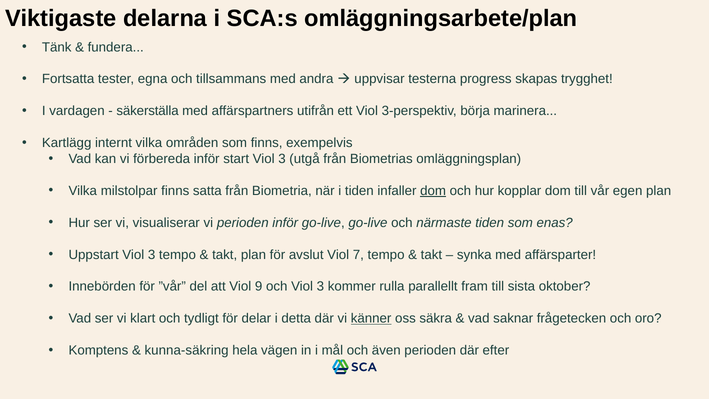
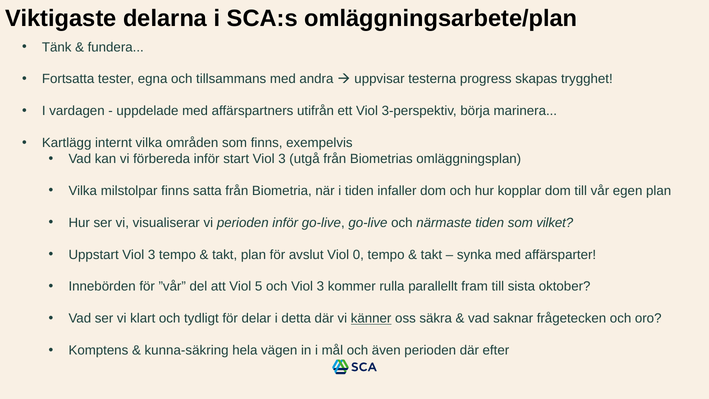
säkerställa: säkerställa -> uppdelade (147, 111)
dom underline: present -> none (433, 191)
enas: enas -> vilket (555, 223)
7: 7 -> 0 (358, 255)
9: 9 -> 5 (259, 286)
